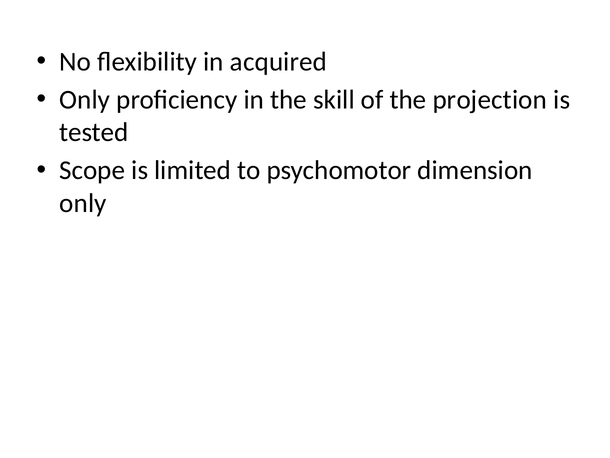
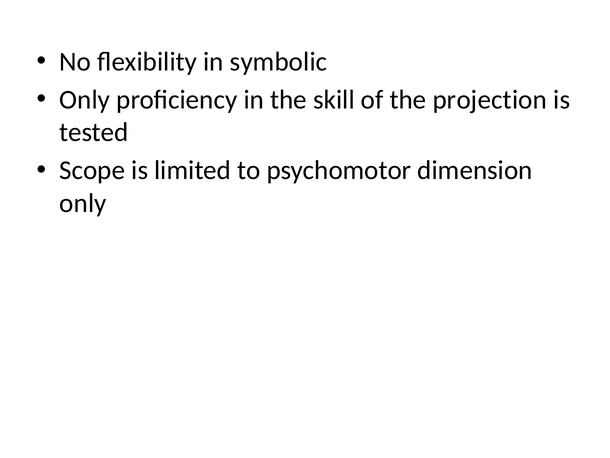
acquired: acquired -> symbolic (279, 62)
